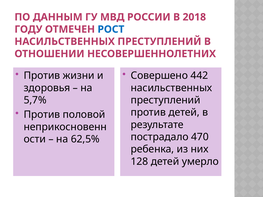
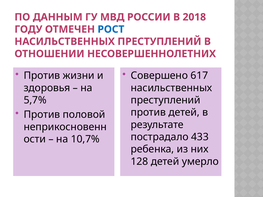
442: 442 -> 617 (199, 76)
470: 470 -> 433 (200, 137)
62,5%: 62,5% -> 10,7% (85, 139)
